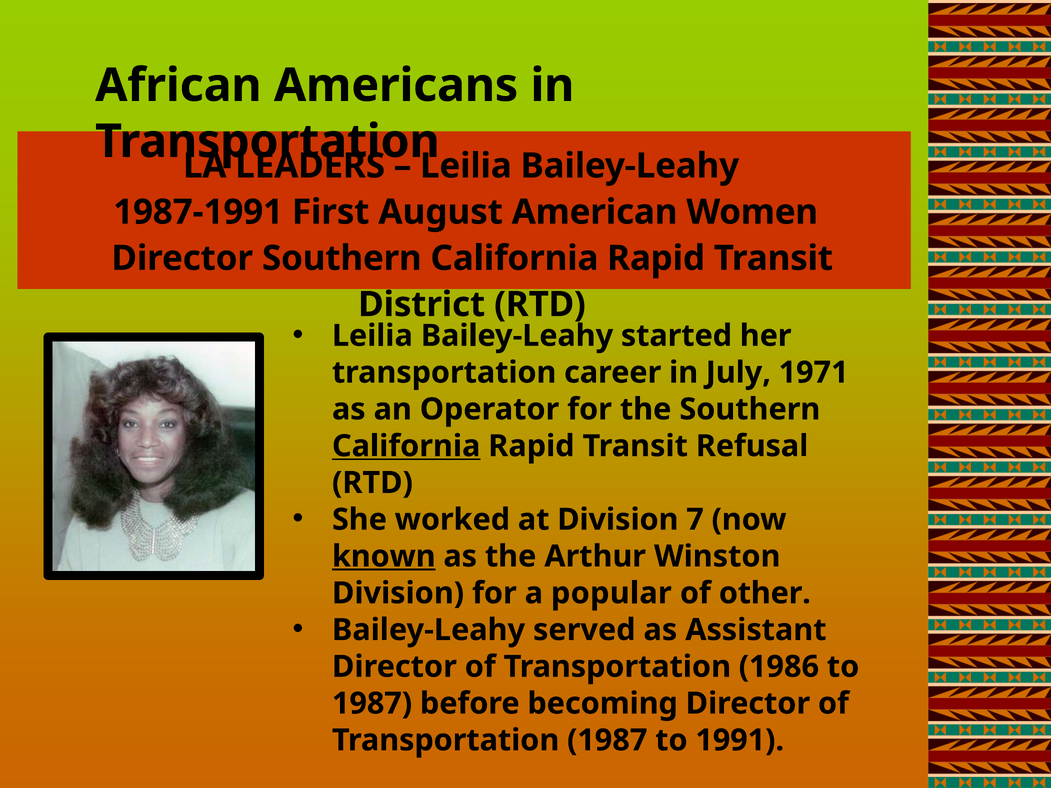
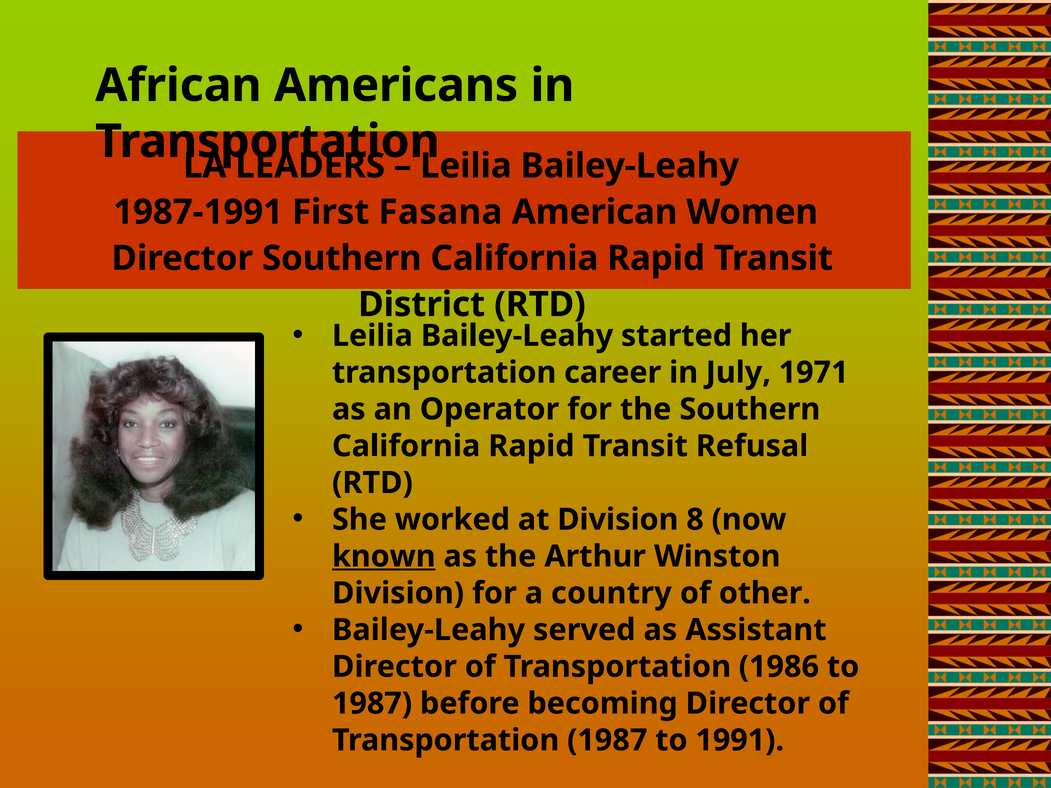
August: August -> Fasana (440, 212)
California underline: present -> none (406, 446)
7: 7 -> 8 (695, 520)
popular: popular -> country (611, 593)
